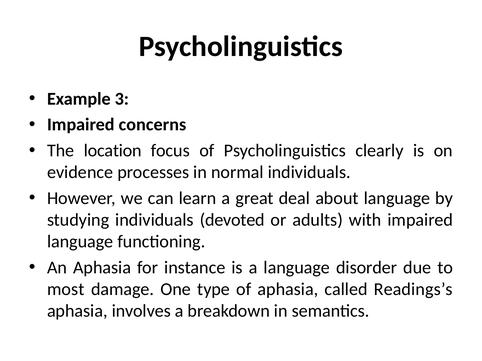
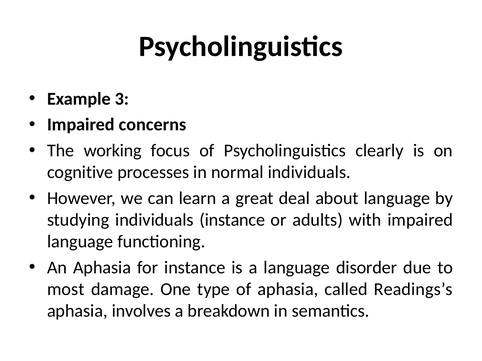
location: location -> working (113, 151)
evidence: evidence -> cognitive (80, 173)
individuals devoted: devoted -> instance (232, 220)
